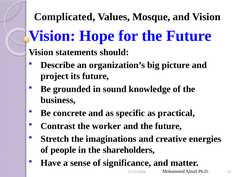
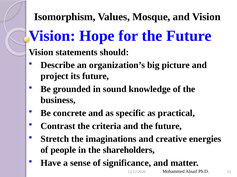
Complicated: Complicated -> Isomorphism (65, 17)
worker: worker -> criteria (107, 127)
